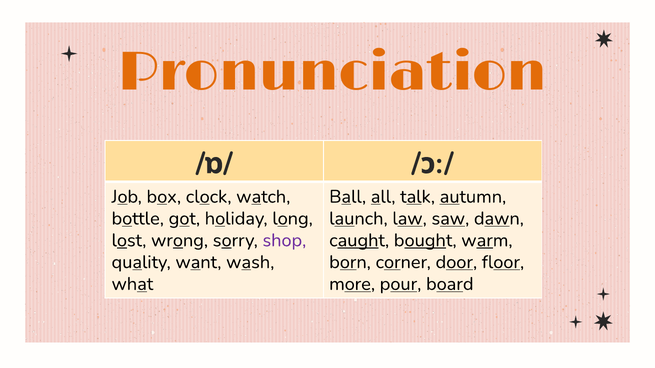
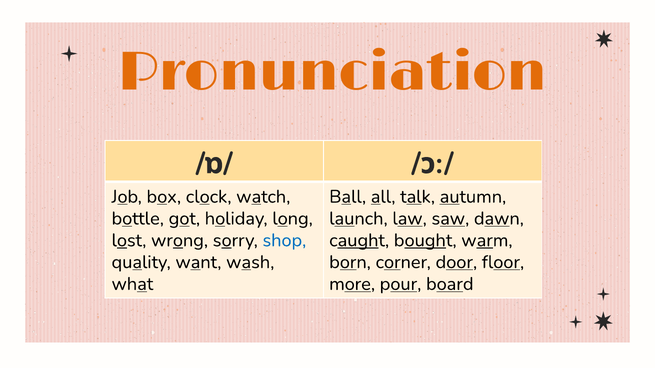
shop colour: purple -> blue (284, 241)
